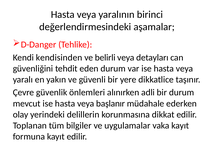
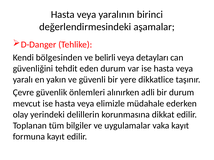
kendisinden: kendisinden -> bölgesinden (59, 58)
başlanır: başlanır -> elimizle (111, 104)
